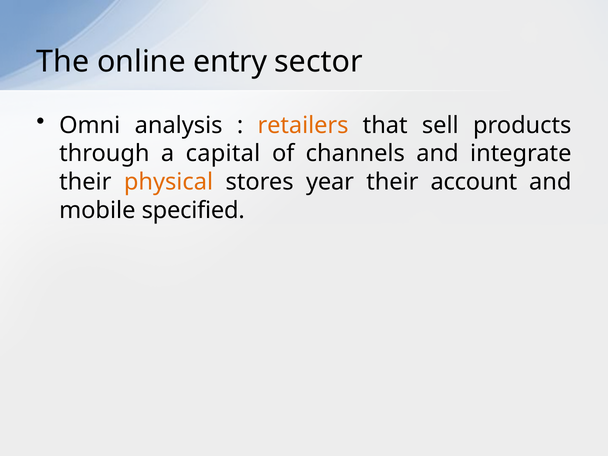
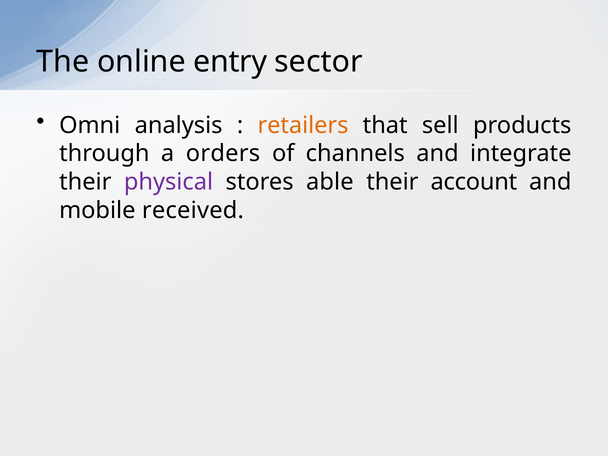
capital: capital -> orders (223, 154)
physical colour: orange -> purple (169, 182)
year: year -> able (330, 182)
specified: specified -> received (193, 210)
